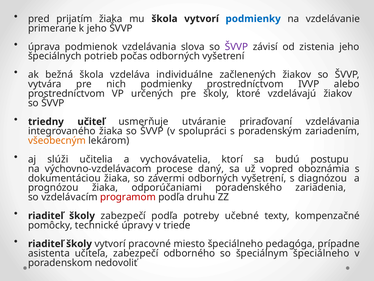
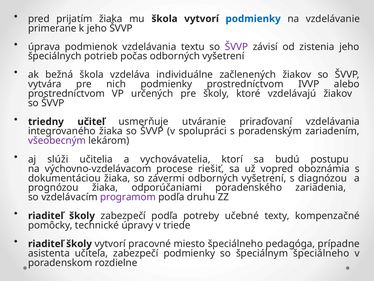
slova: slova -> textu (193, 47)
všeobecným colour: orange -> purple (57, 140)
daný: daný -> riešiť (211, 168)
programom colour: red -> purple (128, 197)
zabezpečí odborného: odborného -> podmienky (189, 253)
nedovoliť: nedovoliť -> rozdielne (116, 262)
